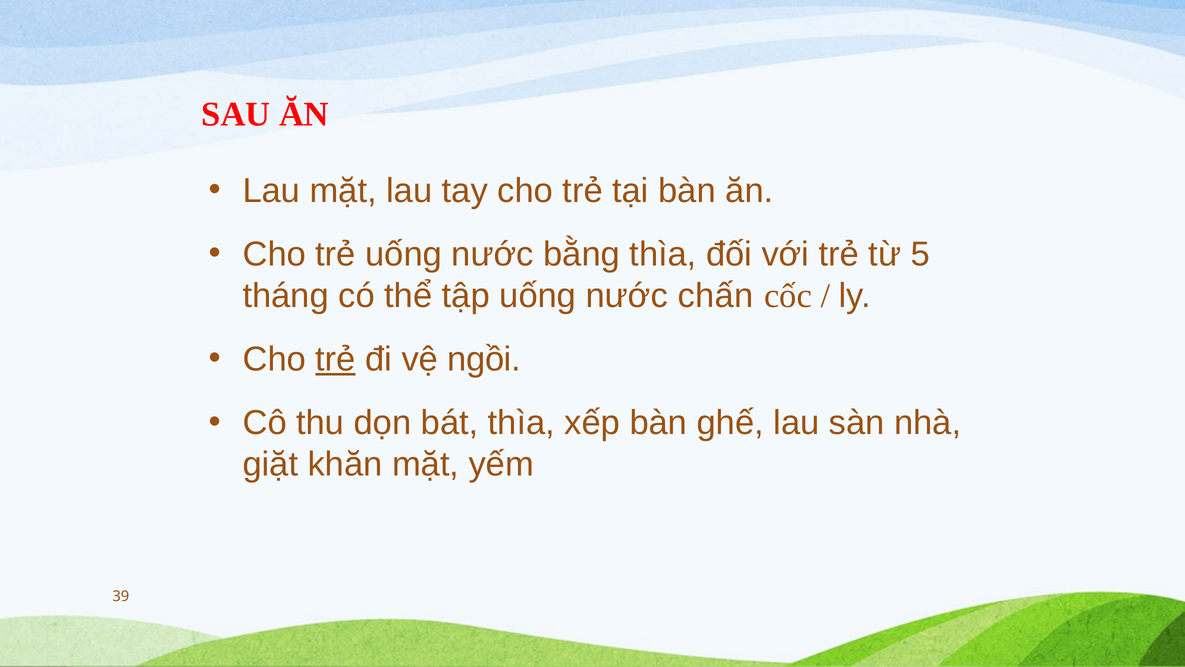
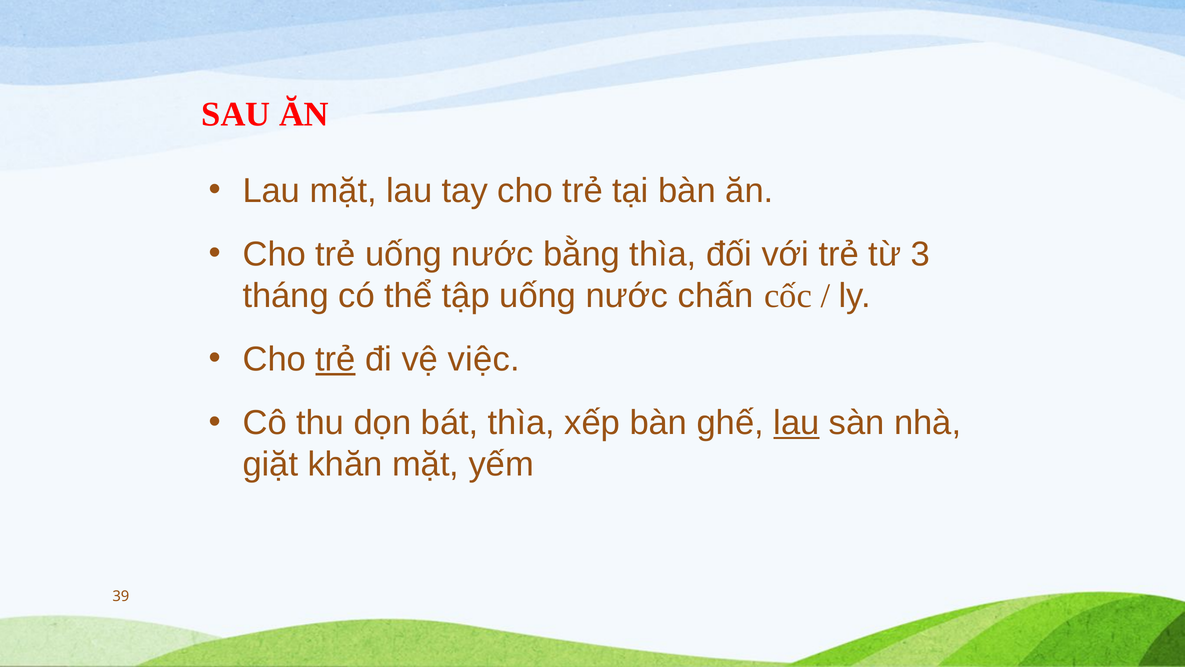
5: 5 -> 3 (920, 254)
ngồi: ngồi -> việc (484, 359)
lau underline: none -> present (796, 423)
